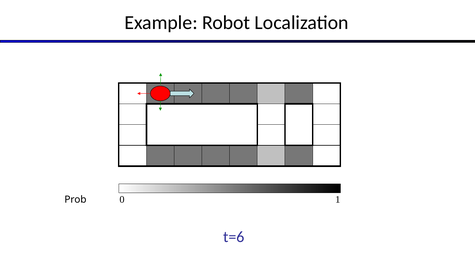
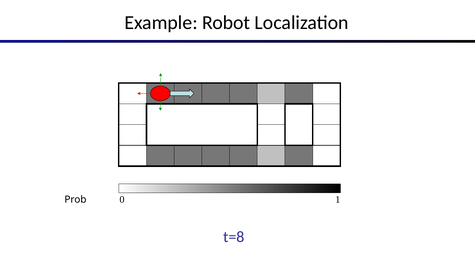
t=6: t=6 -> t=8 (234, 237)
